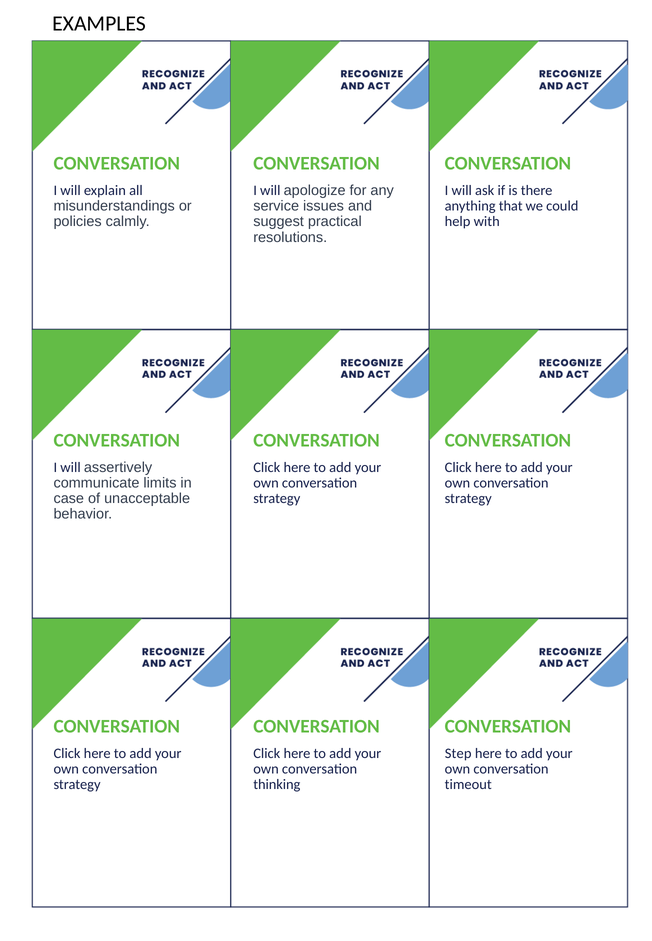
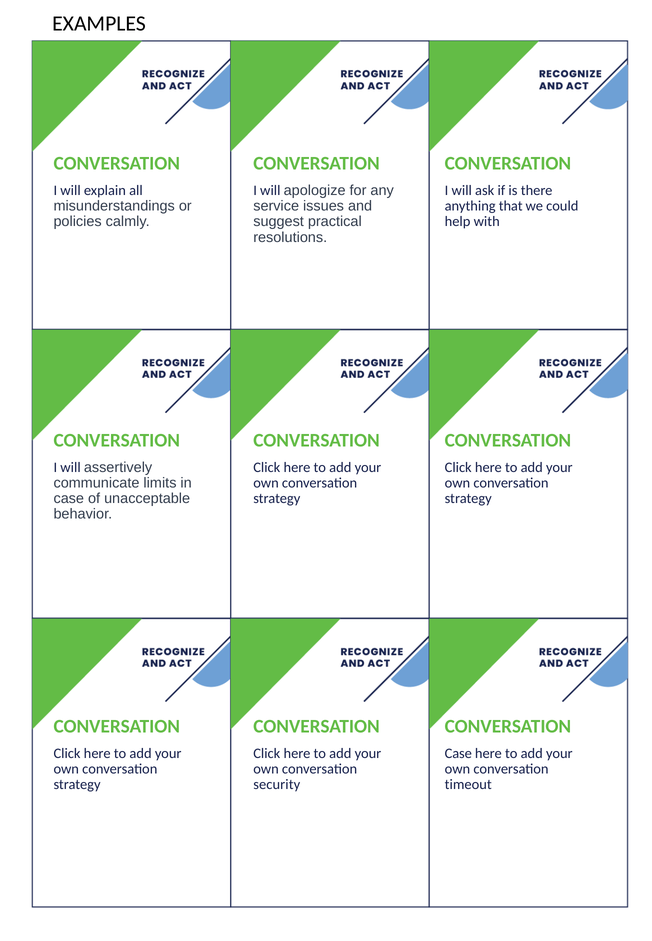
Step: Step -> Case (458, 754)
thinking: thinking -> security (277, 785)
